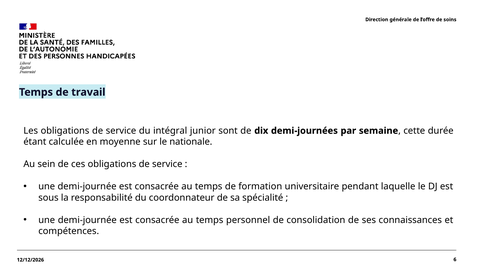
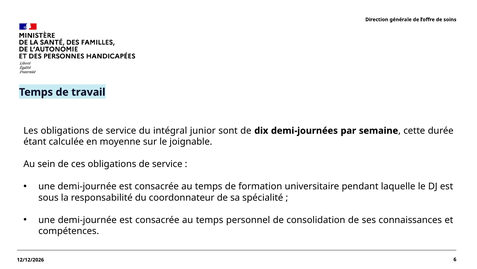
nationale: nationale -> joignable (191, 142)
